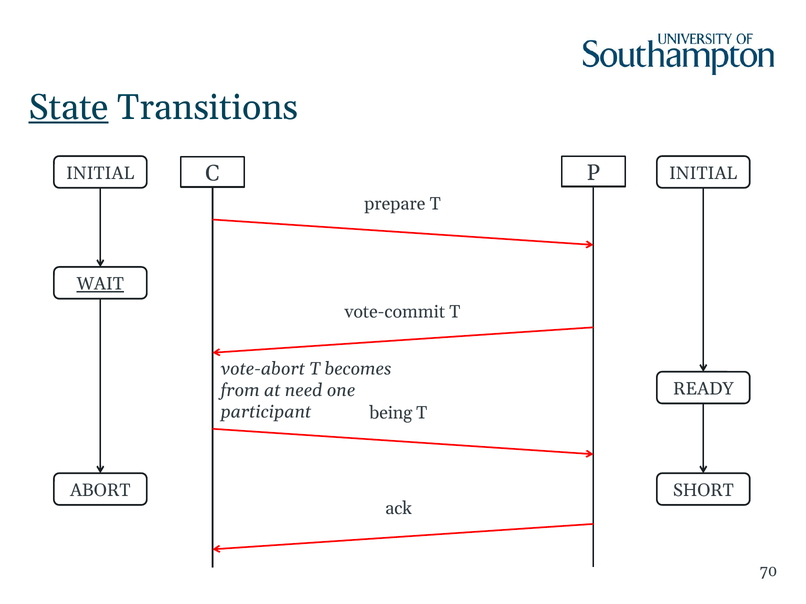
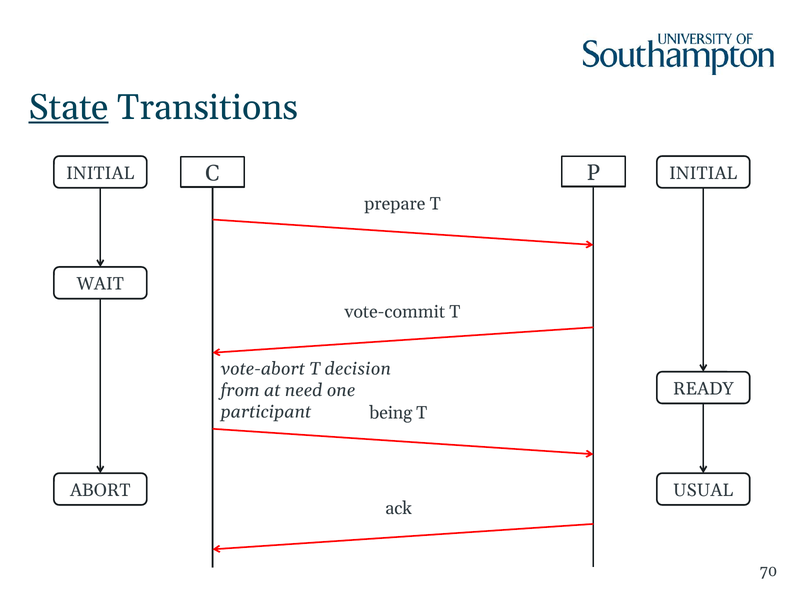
WAIT underline: present -> none (100, 284)
becomes: becomes -> decision (358, 369)
SHORT: SHORT -> USUAL (703, 491)
